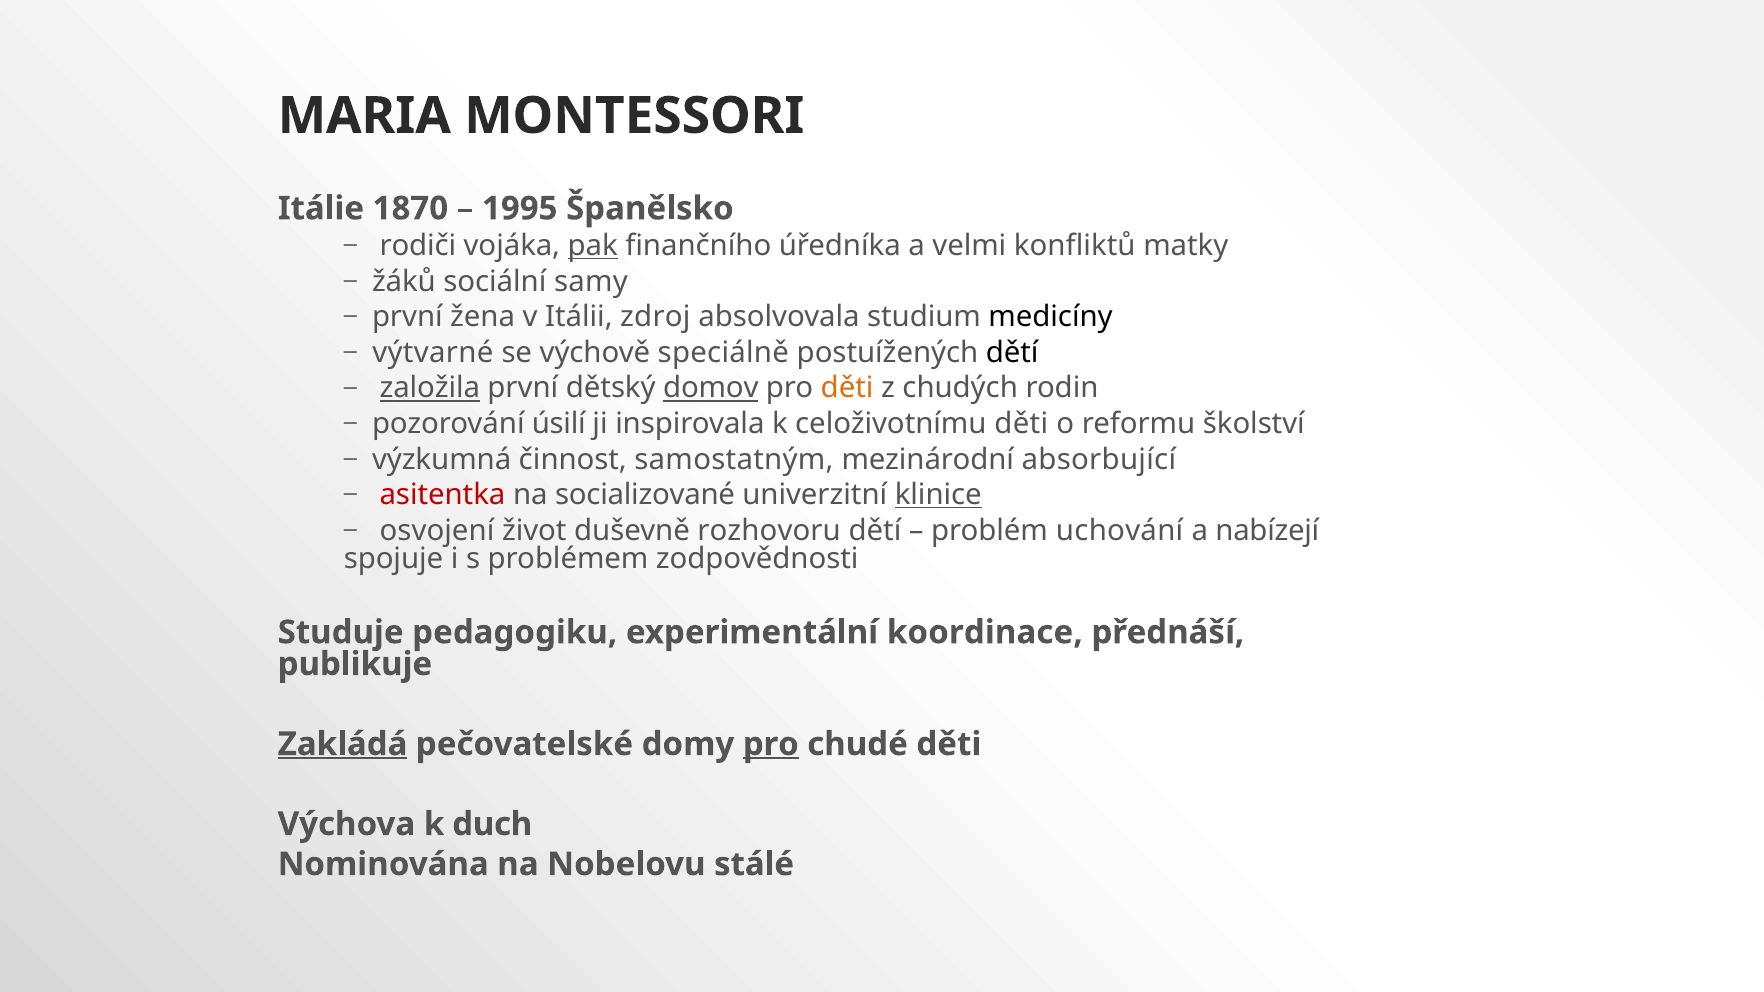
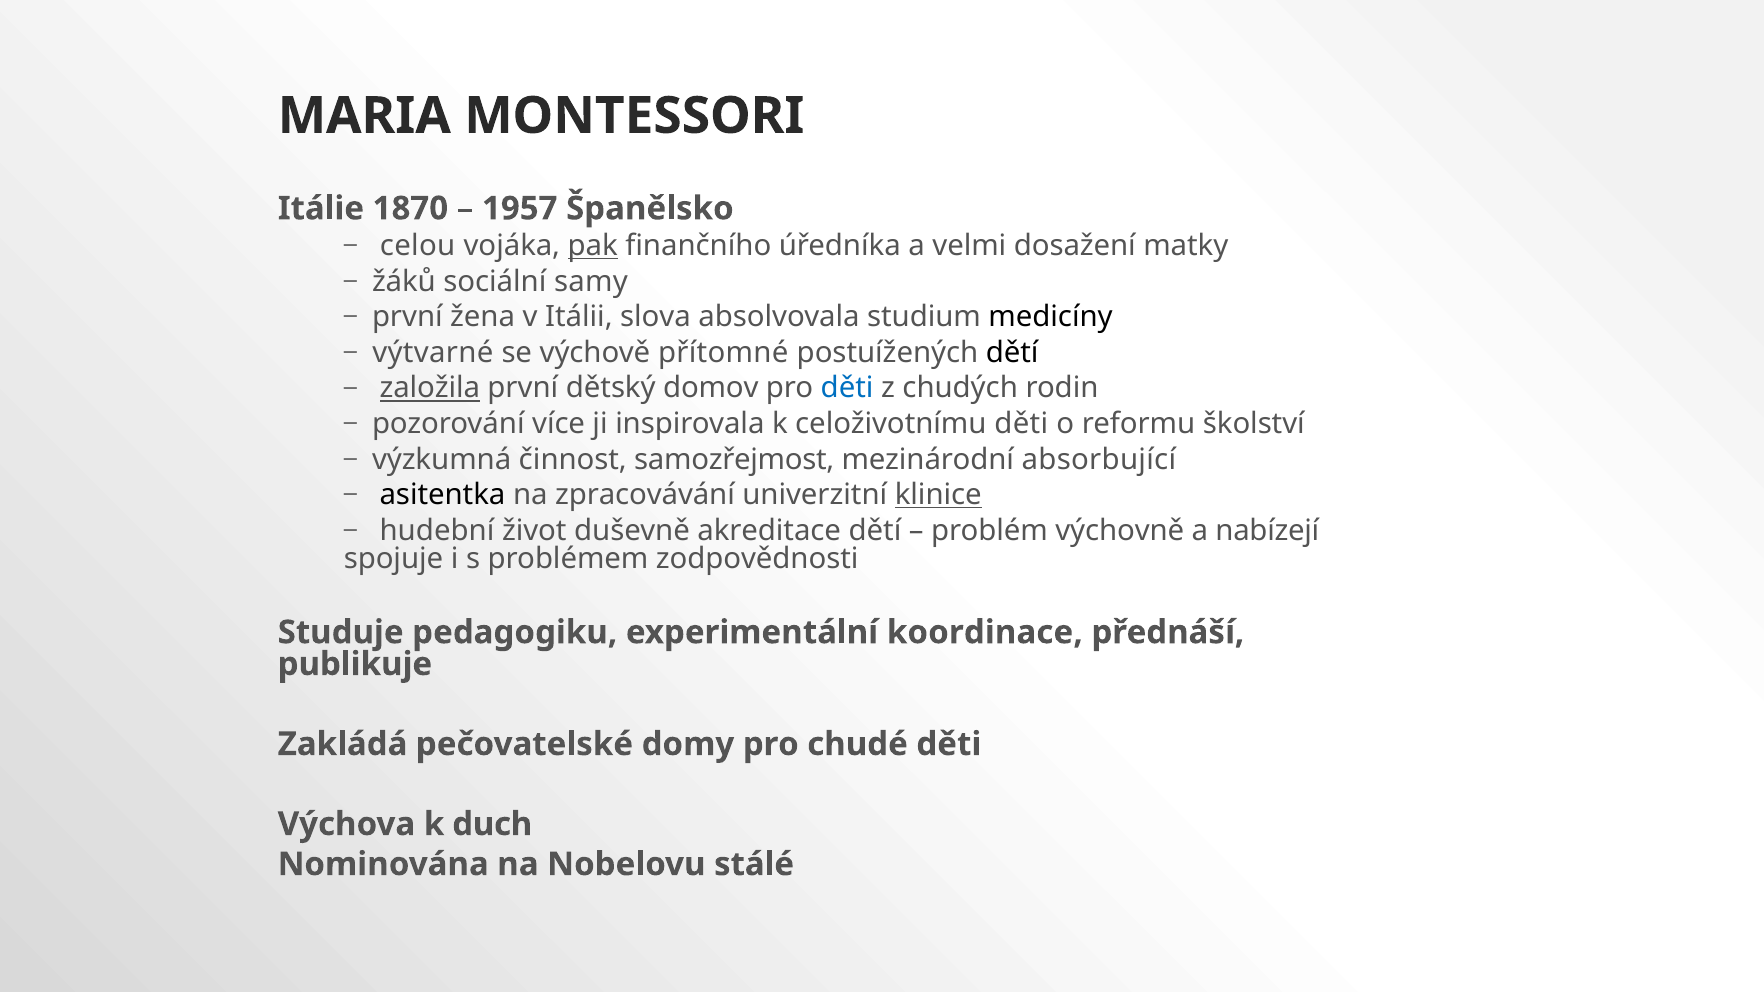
1995: 1995 -> 1957 (520, 209)
rodiči: rodiči -> celou (418, 246)
konfliktů: konfliktů -> dosažení (1075, 246)
zdroj: zdroj -> slova (655, 317)
speciálně: speciálně -> přítomné (723, 353)
domov underline: present -> none (711, 388)
děti colour: orange -> blue (847, 388)
úsilí: úsilí -> více (559, 424)
samostatným: samostatným -> samozřejmost (734, 460)
asitentka colour: red -> black (442, 495)
socializované: socializované -> zpracovávání (645, 495)
osvojení: osvojení -> hudební (437, 531)
rozhovoru: rozhovoru -> akreditace (769, 531)
uchování: uchování -> výchovně (1120, 531)
Zakládá underline: present -> none (343, 745)
pro underline: present -> none (771, 745)
